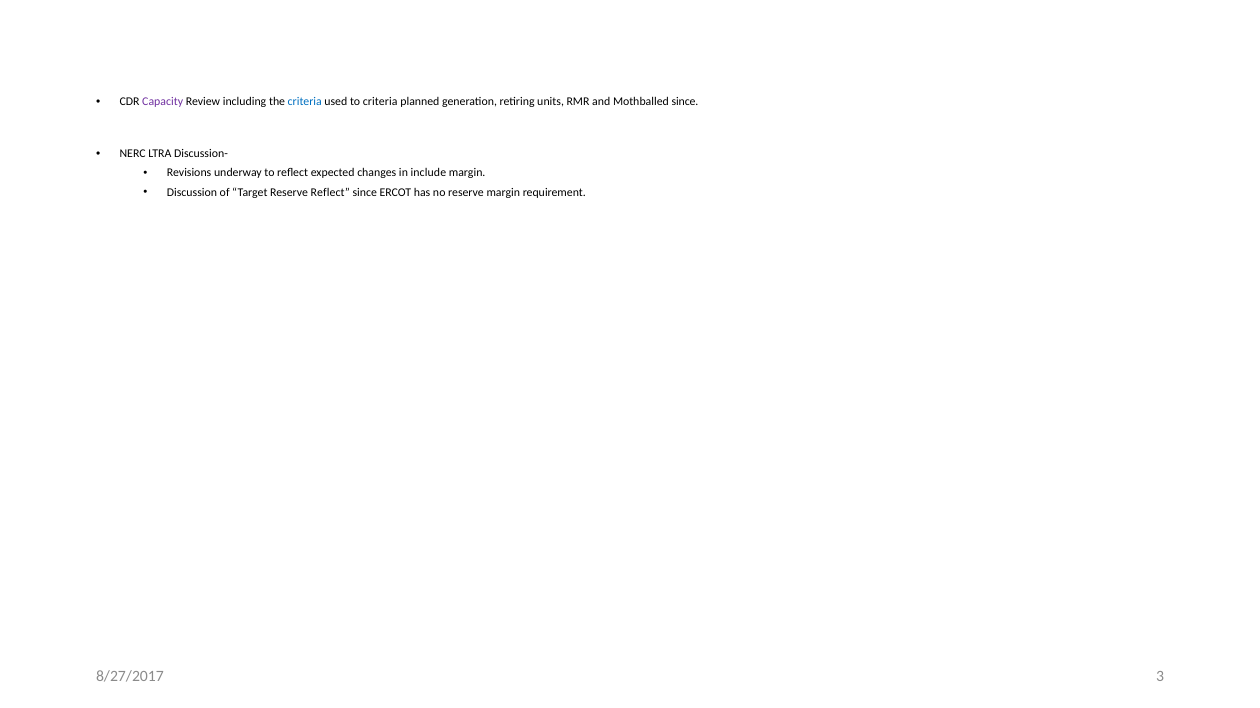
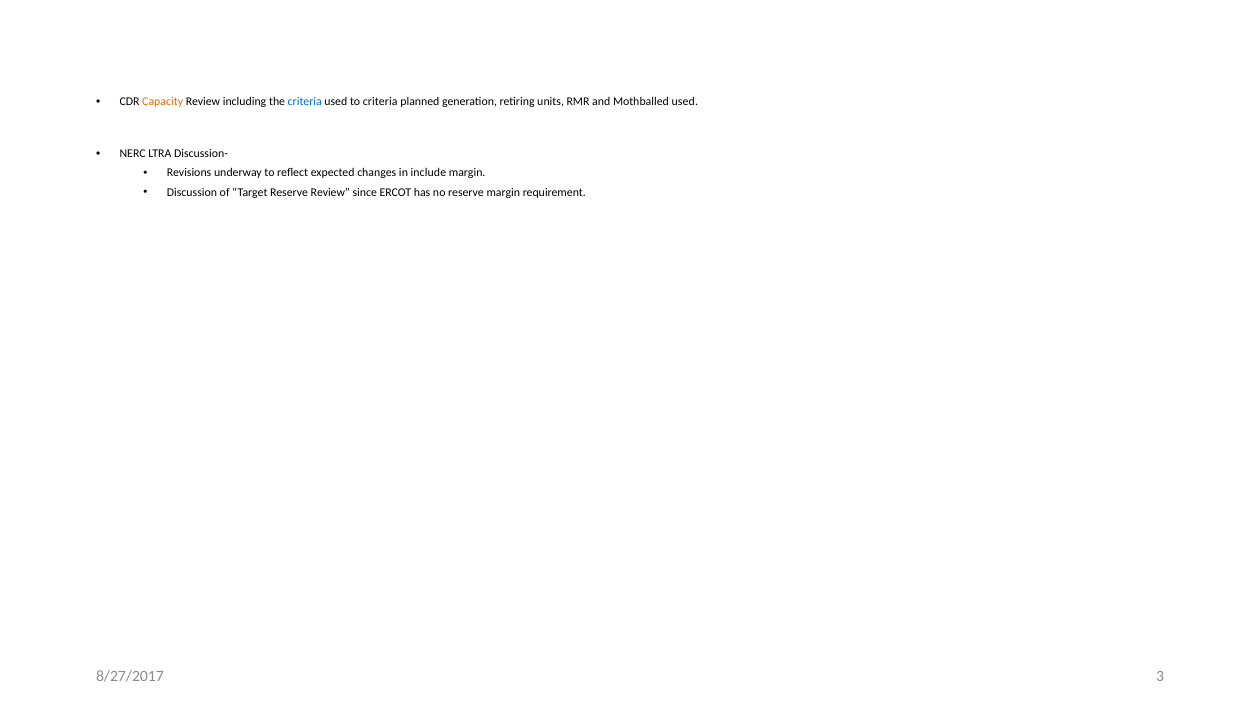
Capacity colour: purple -> orange (163, 102)
Mothballed since: since -> used (685, 102)
Reserve Reflect: Reflect -> Review (330, 193)
